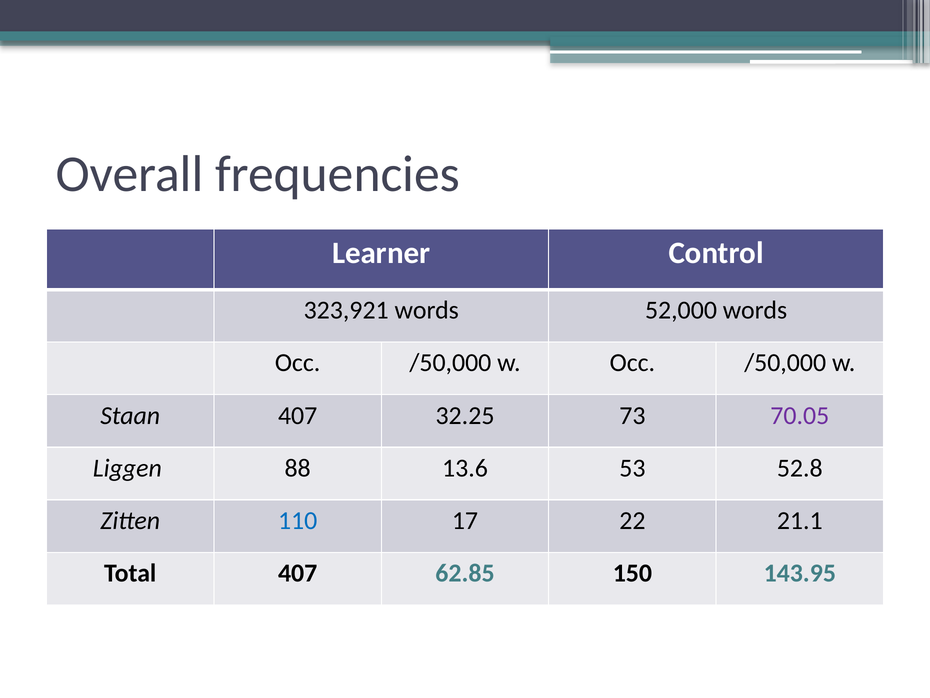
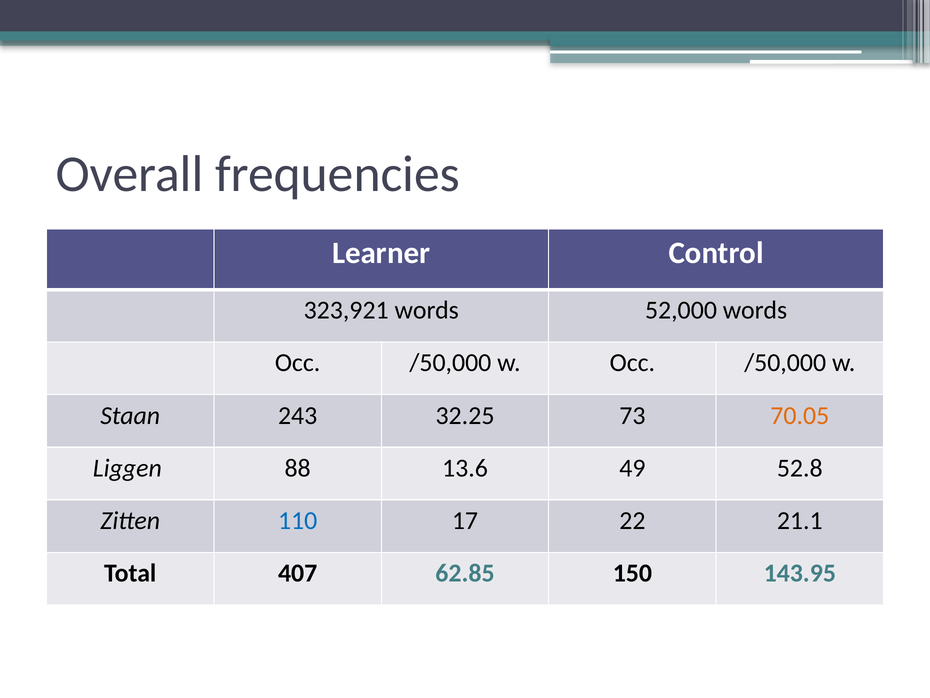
Staan 407: 407 -> 243 (298, 415)
70.05 colour: purple -> orange (800, 415)
53: 53 -> 49 (632, 468)
